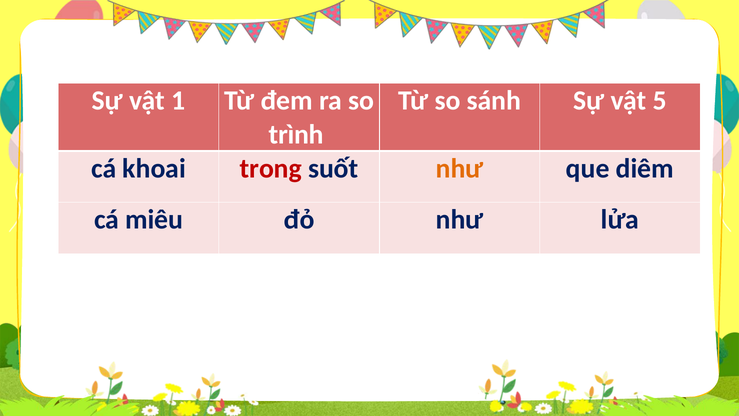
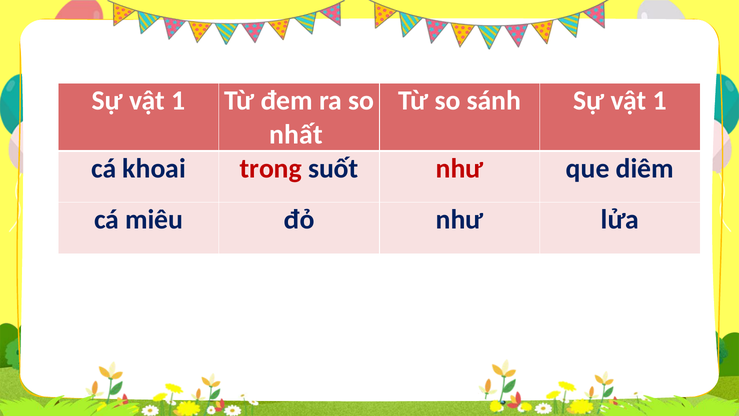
sánh Sự vật 5: 5 -> 1 (660, 100)
trình: trình -> nhất (296, 134)
như colour: orange -> red (460, 168)
